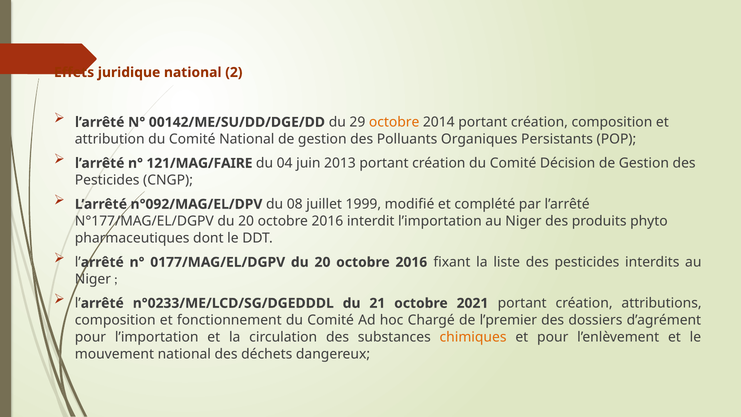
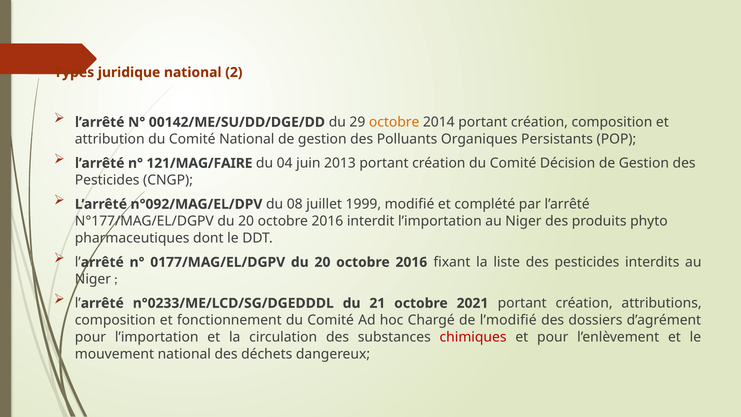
Effets: Effets -> Types (74, 72)
l’premier: l’premier -> l’modifié (508, 320)
chimiques colour: orange -> red (473, 337)
